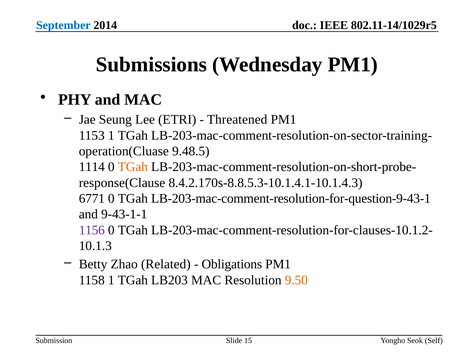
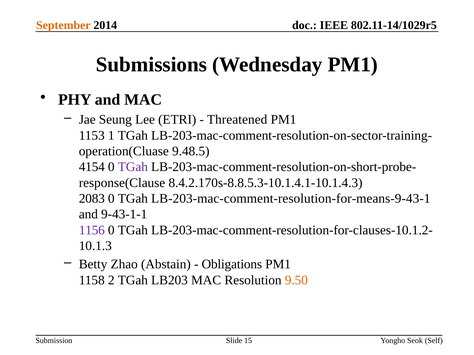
September colour: blue -> orange (63, 25)
1114: 1114 -> 4154 (92, 167)
TGah colour: orange -> purple (133, 167)
6771: 6771 -> 2083 (92, 199)
LB-203-mac-comment-resolution-for-question-9-43-1: LB-203-mac-comment-resolution-for-question-9-43-1 -> LB-203-mac-comment-resolution-for-means-9-43-1 (291, 199)
Related: Related -> Abstain (166, 265)
1158 1: 1 -> 2 (111, 280)
